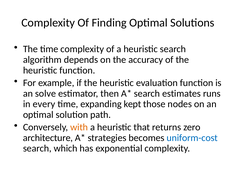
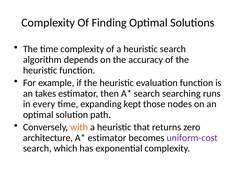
solve: solve -> takes (46, 93)
estimates: estimates -> searching (181, 93)
strategies: strategies -> estimator (107, 138)
uniform-cost colour: blue -> purple (192, 138)
